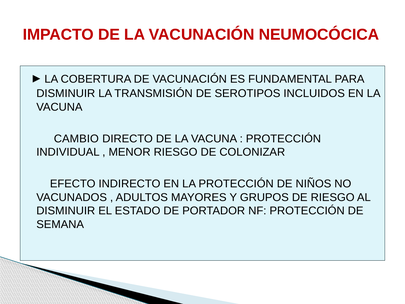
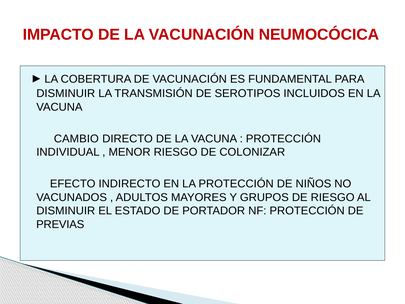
SEMANA: SEMANA -> PREVIAS (60, 224)
